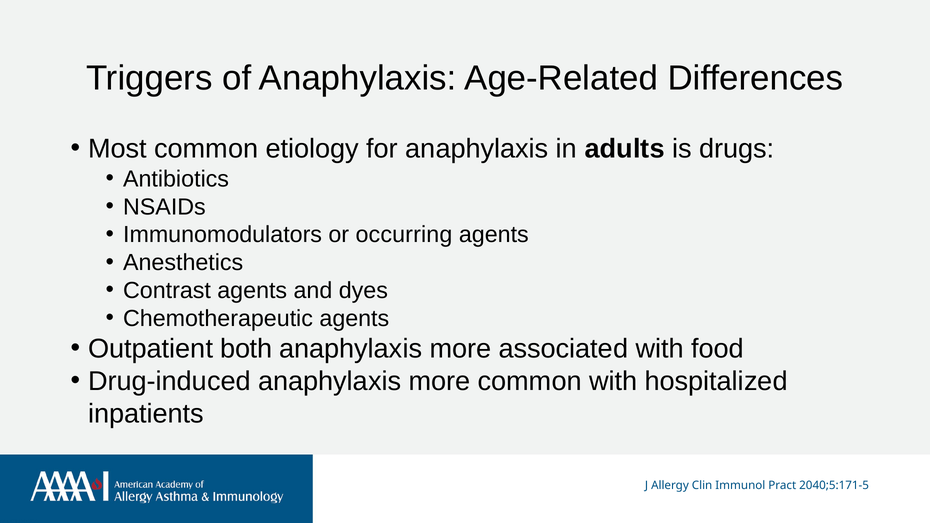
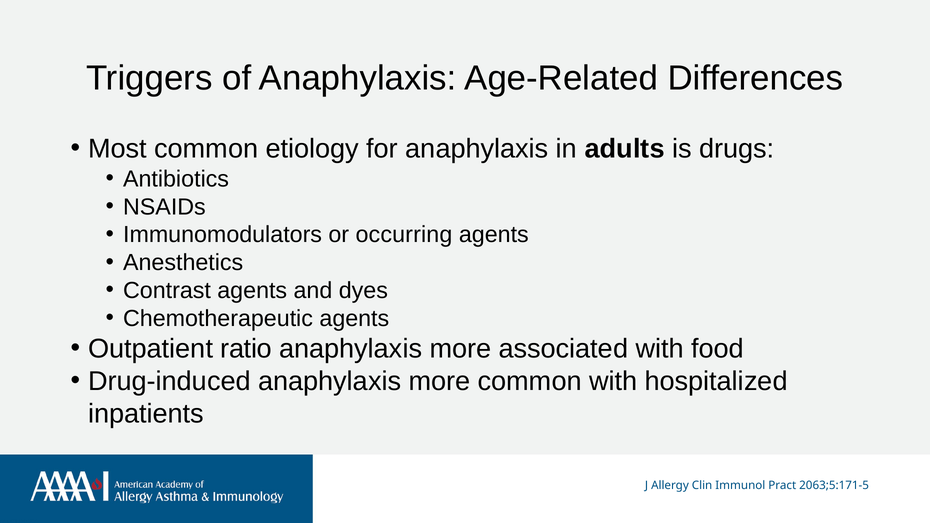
both: both -> ratio (246, 349)
2040;5:171-5: 2040;5:171-5 -> 2063;5:171-5 (834, 485)
